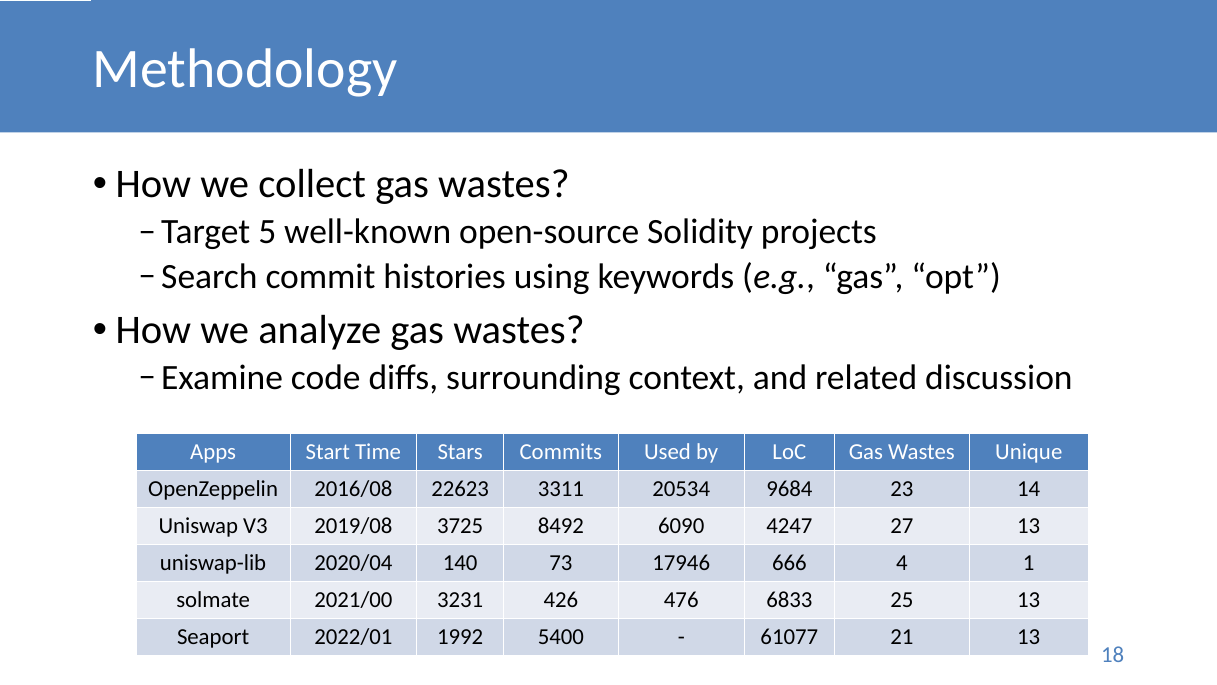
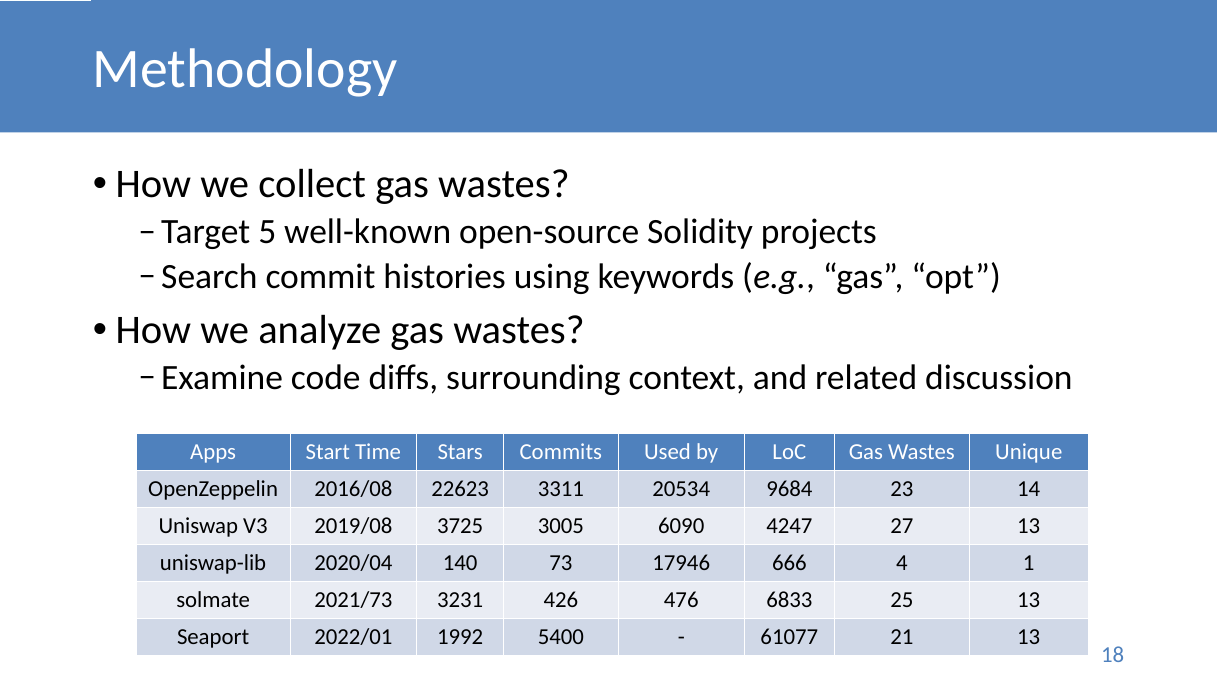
8492: 8492 -> 3005 (561, 526)
2021/00: 2021/00 -> 2021/73 (353, 600)
